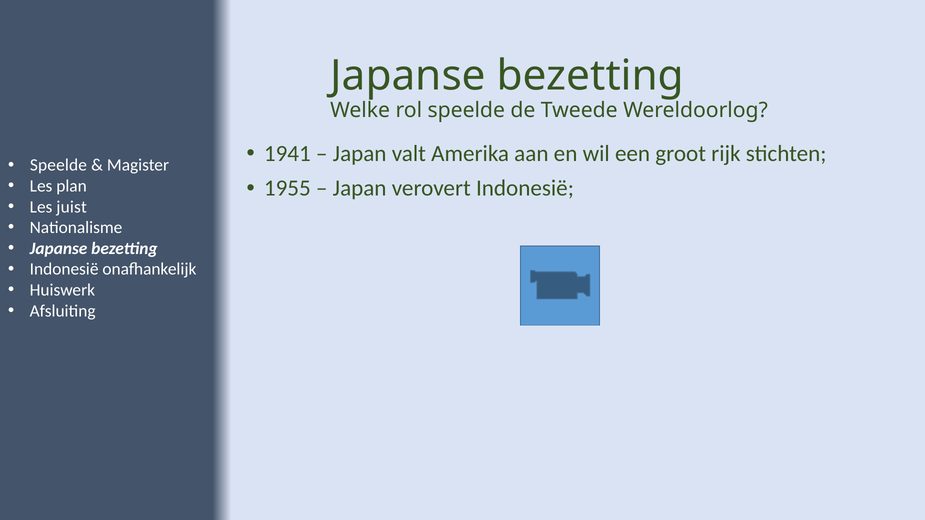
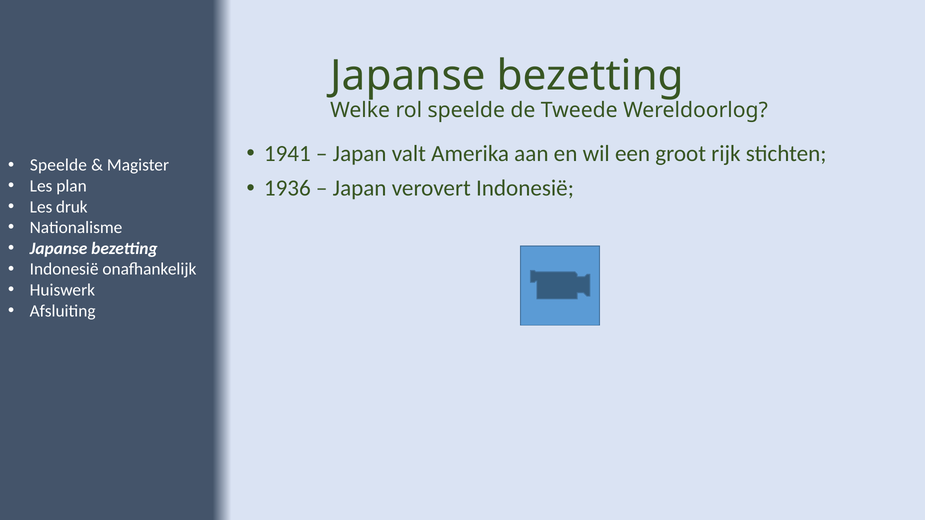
1955: 1955 -> 1936 (287, 188)
juist: juist -> druk (72, 207)
